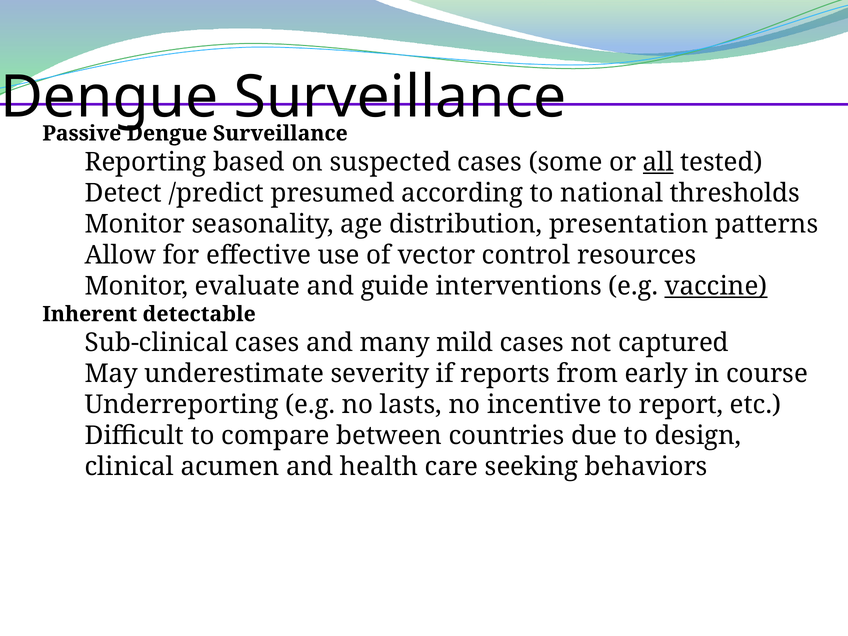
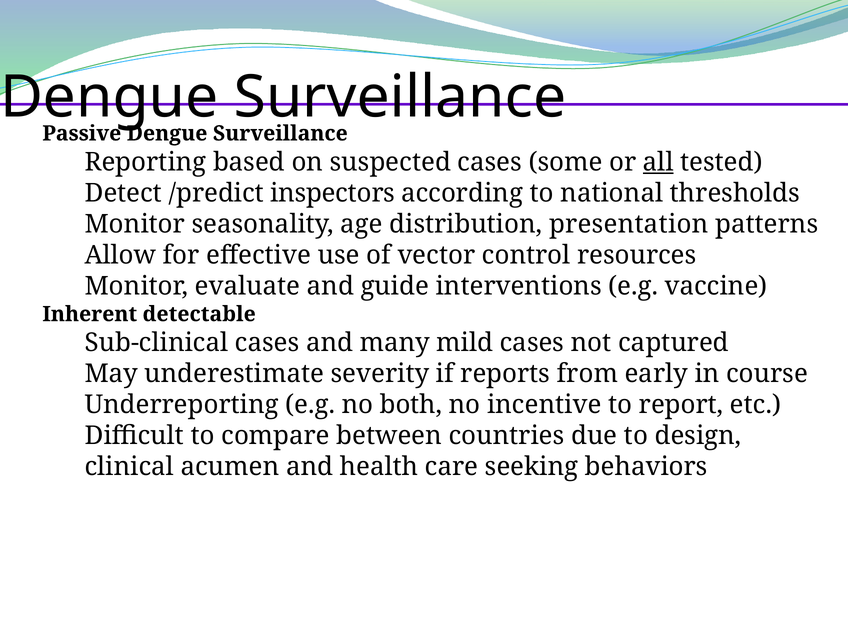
presumed: presumed -> inspectors (333, 193)
vaccine underline: present -> none (716, 286)
lasts: lasts -> both (411, 405)
